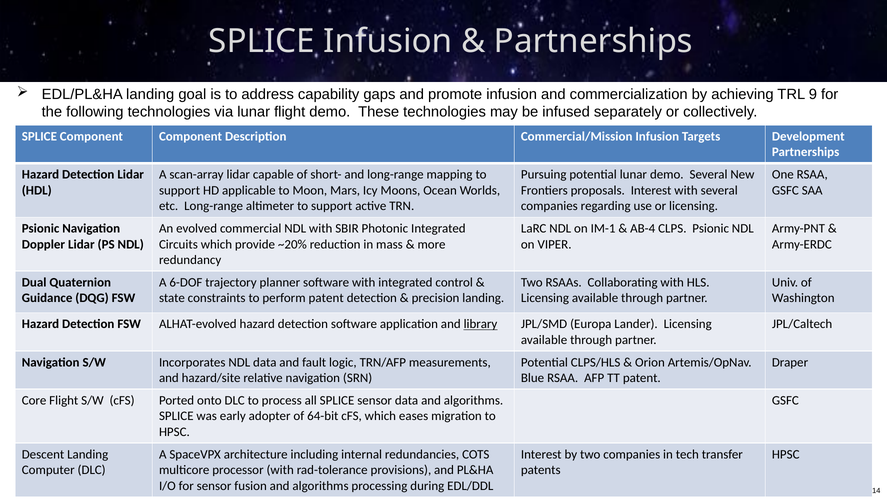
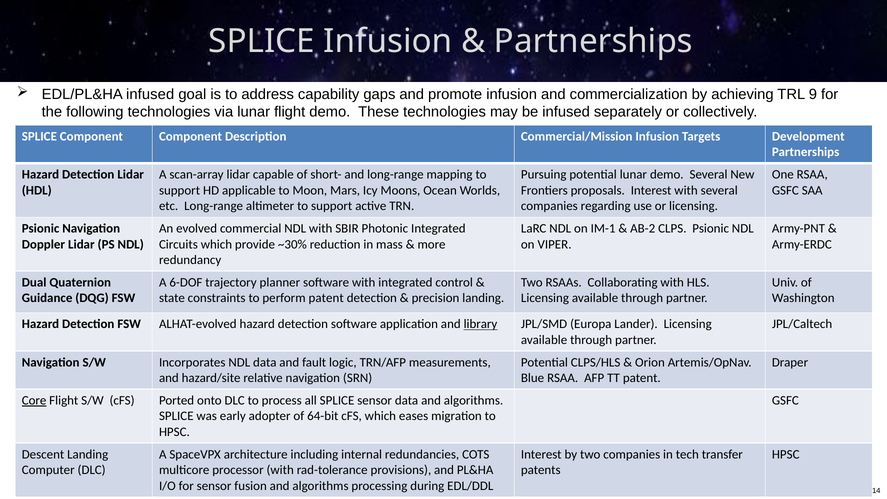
EDL/PL&HA landing: landing -> infused (150, 94)
AB-4: AB-4 -> AB-2 (643, 228)
~20%: ~20% -> ~30% (292, 244)
Core underline: none -> present (34, 400)
